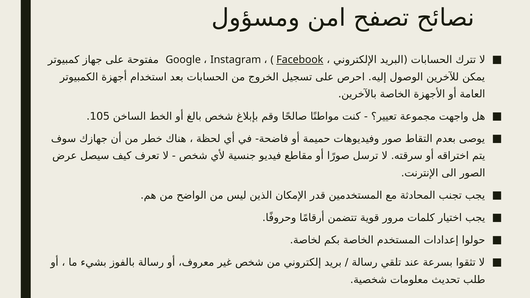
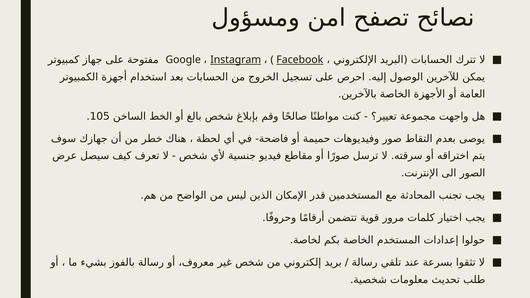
Instagram underline: none -> present (236, 60)
